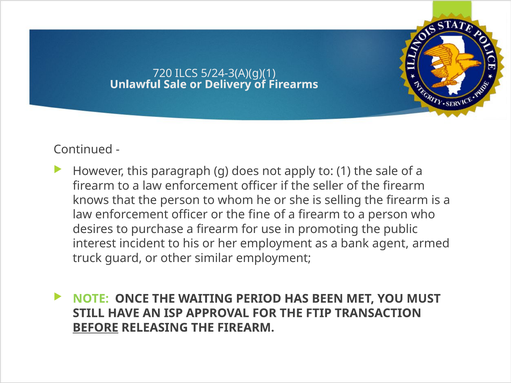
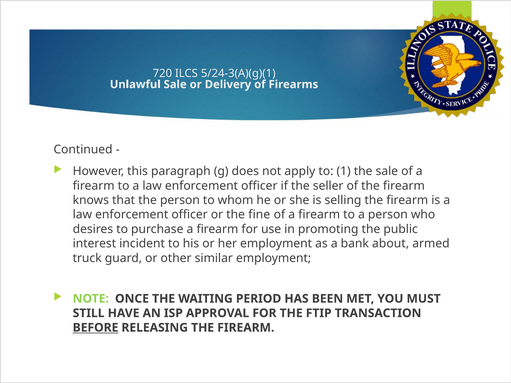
agent: agent -> about (391, 244)
